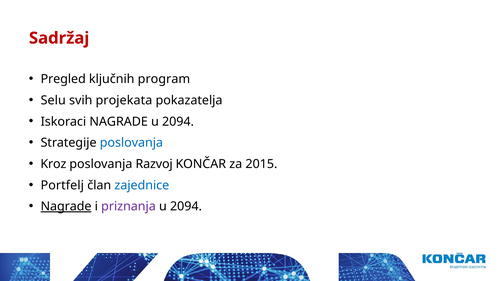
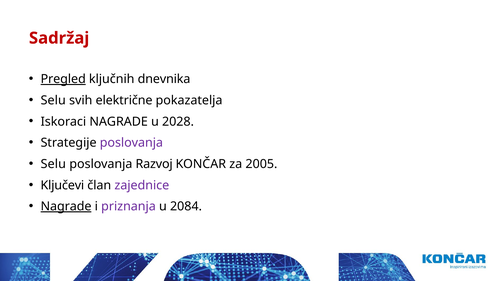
Pregled underline: none -> present (63, 79)
program: program -> dnevnika (164, 79)
projekata: projekata -> električne (124, 100)
2094: 2094 -> 2028 (178, 122)
poslovanja colour: blue -> purple (131, 143)
Kroz: Kroz -> Selu (53, 164)
2015: 2015 -> 2005 (261, 164)
Portfelj: Portfelj -> Ključevi (62, 185)
zajednice colour: blue -> purple (142, 185)
2094: 2094 -> 2084 (186, 207)
